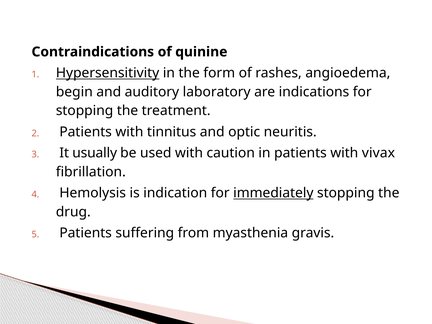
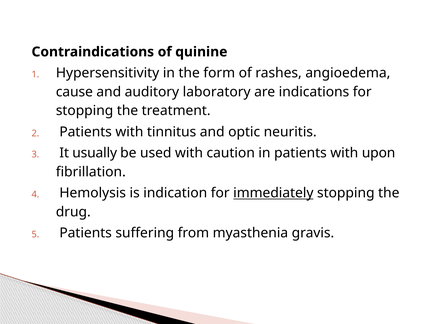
Hypersensitivity underline: present -> none (108, 73)
begin: begin -> cause (74, 92)
vivax: vivax -> upon (379, 153)
